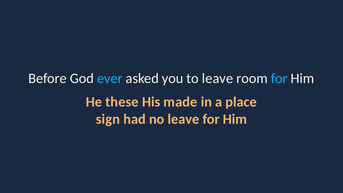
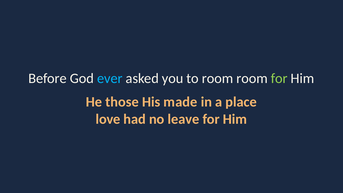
to leave: leave -> room (218, 78)
for colour: light blue -> light green (279, 78)
these: these -> those (122, 102)
sign: sign -> love (108, 119)
